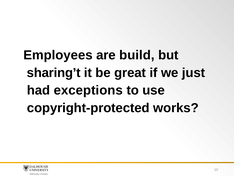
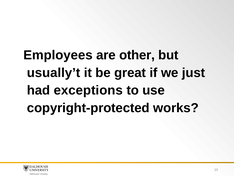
build: build -> other (137, 55)
sharing’t: sharing’t -> usually’t (54, 73)
